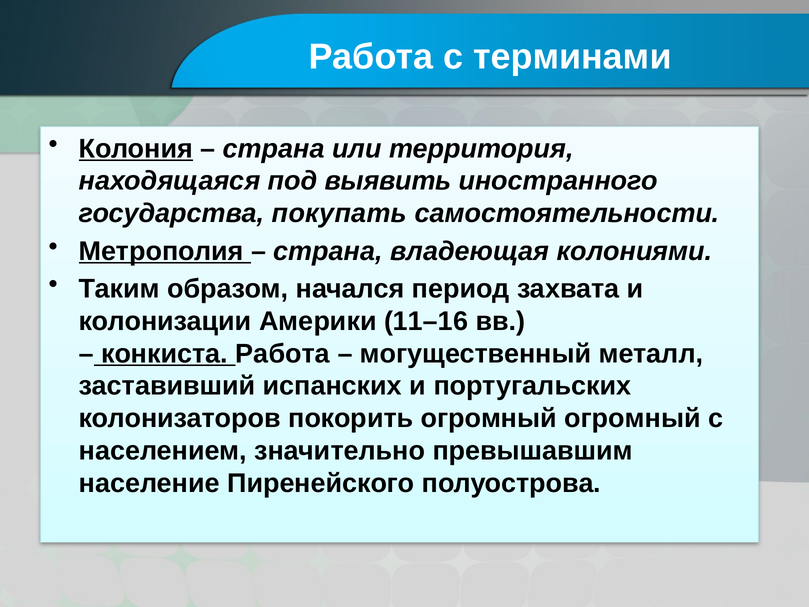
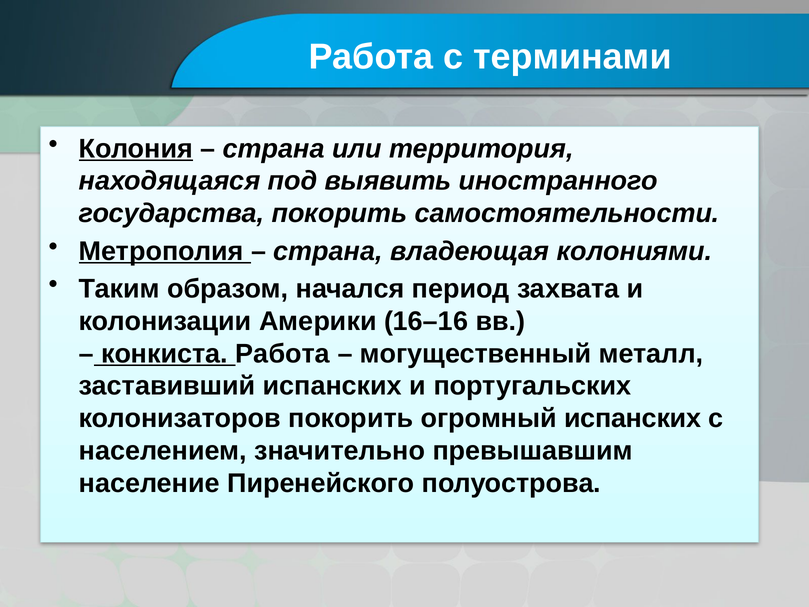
государства покупать: покупать -> покорить (339, 213)
11–16: 11–16 -> 16–16 (426, 321)
огромный огромный: огромный -> испанских (633, 418)
